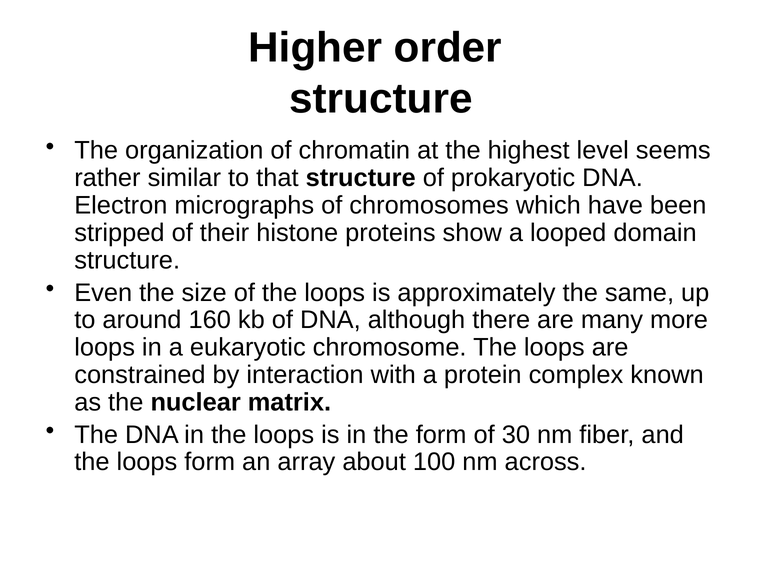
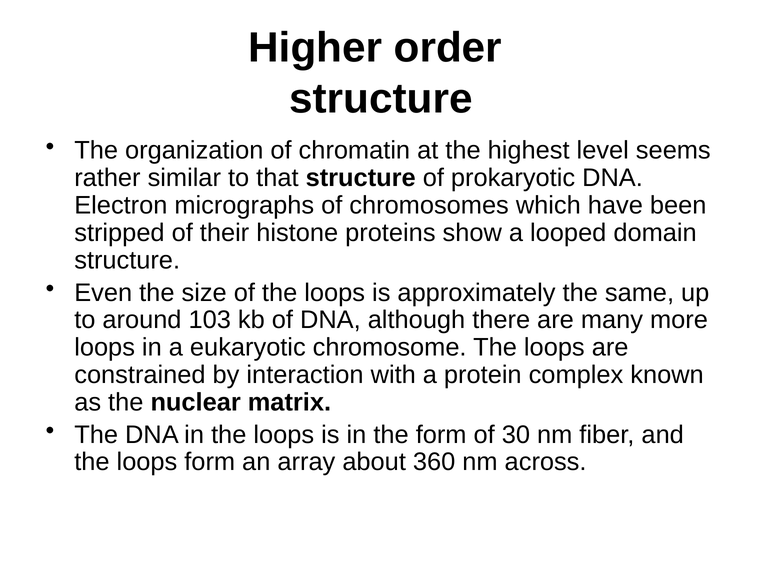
160: 160 -> 103 (210, 320)
100: 100 -> 360 (434, 462)
